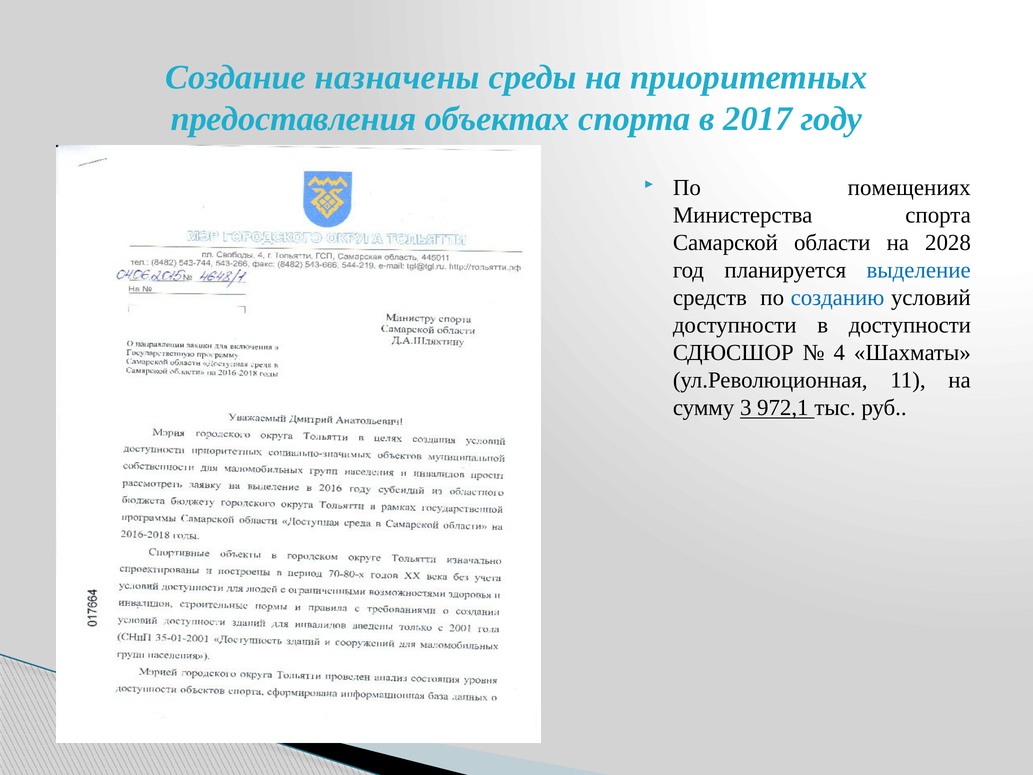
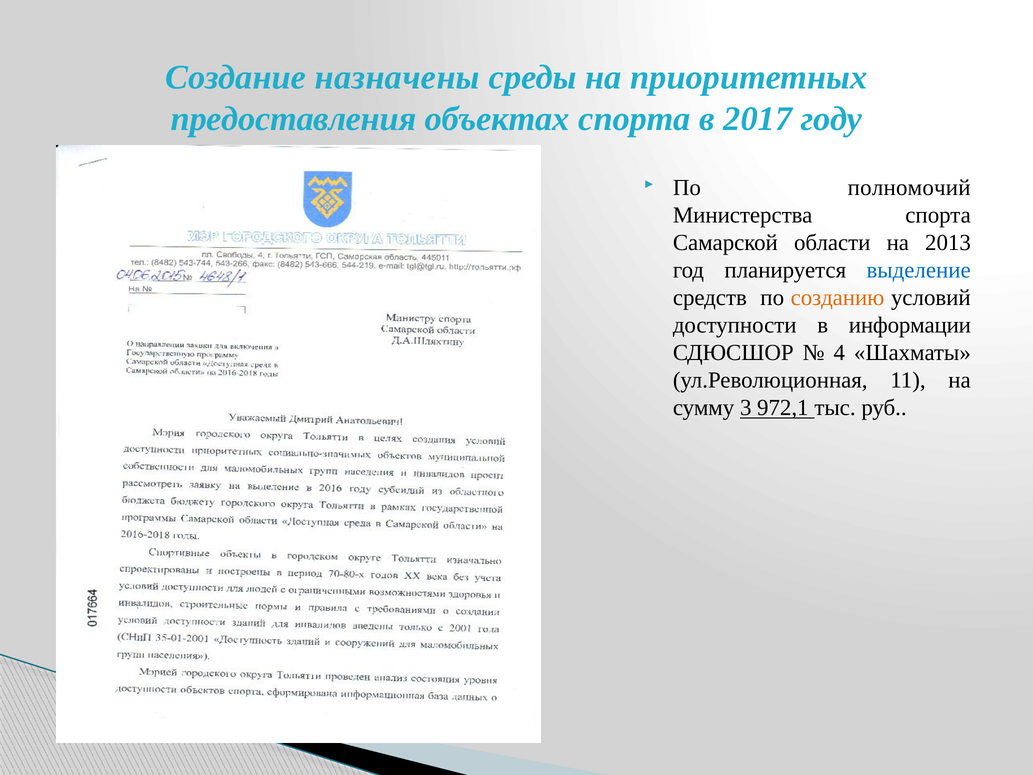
помещениях: помещениях -> полномочий (909, 188)
2028: 2028 -> 2013 (948, 243)
созданию colour: blue -> orange (838, 298)
в доступности: доступности -> информации (910, 325)
